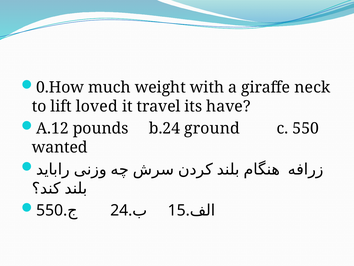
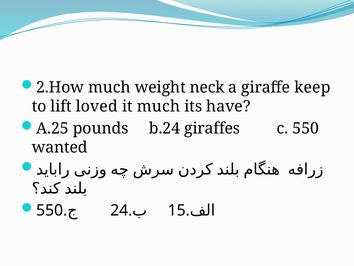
0.How: 0.How -> 2.How (60, 87)
with: with -> neck (207, 87)
neck: neck -> keep (312, 87)
it travel: travel -> much (158, 106)
A.12: A.12 -> A.25 (52, 128)
ground: ground -> giraffes (212, 128)
